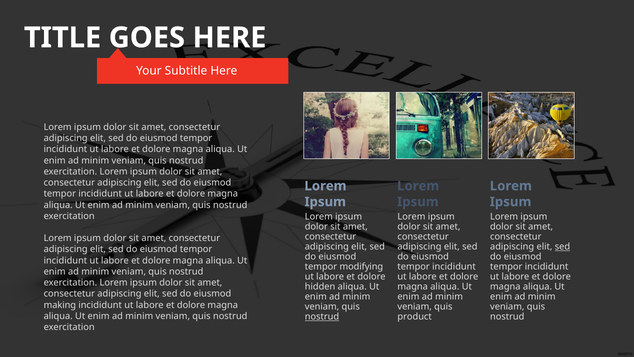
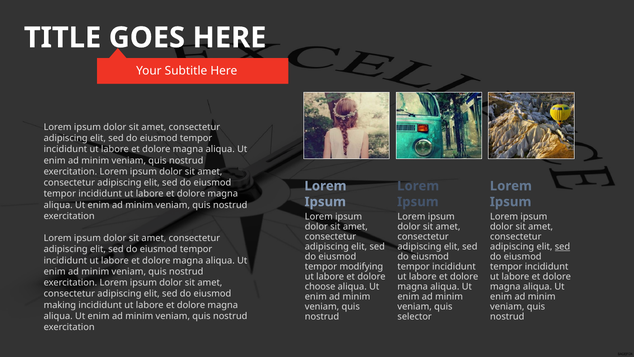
hidden: hidden -> choose (320, 286)
nostrud underline: present -> none (322, 316)
product: product -> selector (415, 316)
